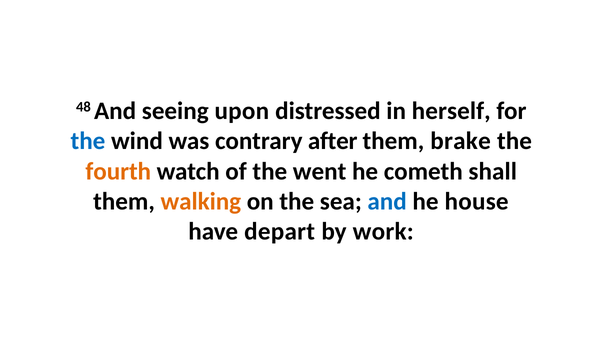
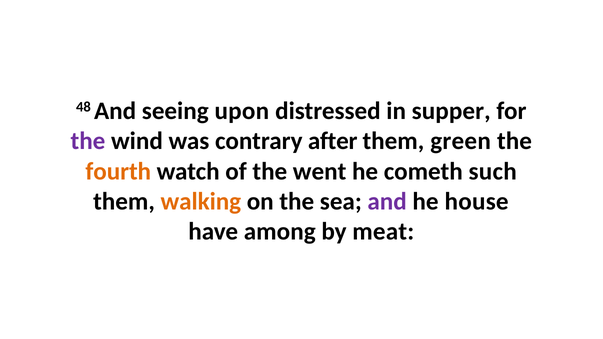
herself: herself -> supper (451, 111)
the colour: blue -> purple (88, 141)
brake: brake -> green (461, 141)
shall: shall -> such (493, 171)
and colour: blue -> purple (387, 201)
depart: depart -> among (280, 232)
work: work -> meat (383, 232)
